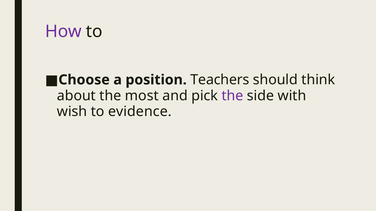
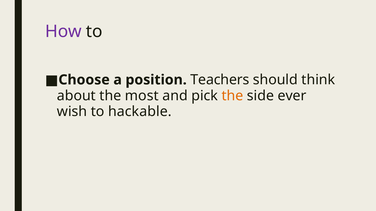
the colour: purple -> orange (232, 96)
with: with -> ever (292, 96)
evidence: evidence -> hackable (140, 112)
